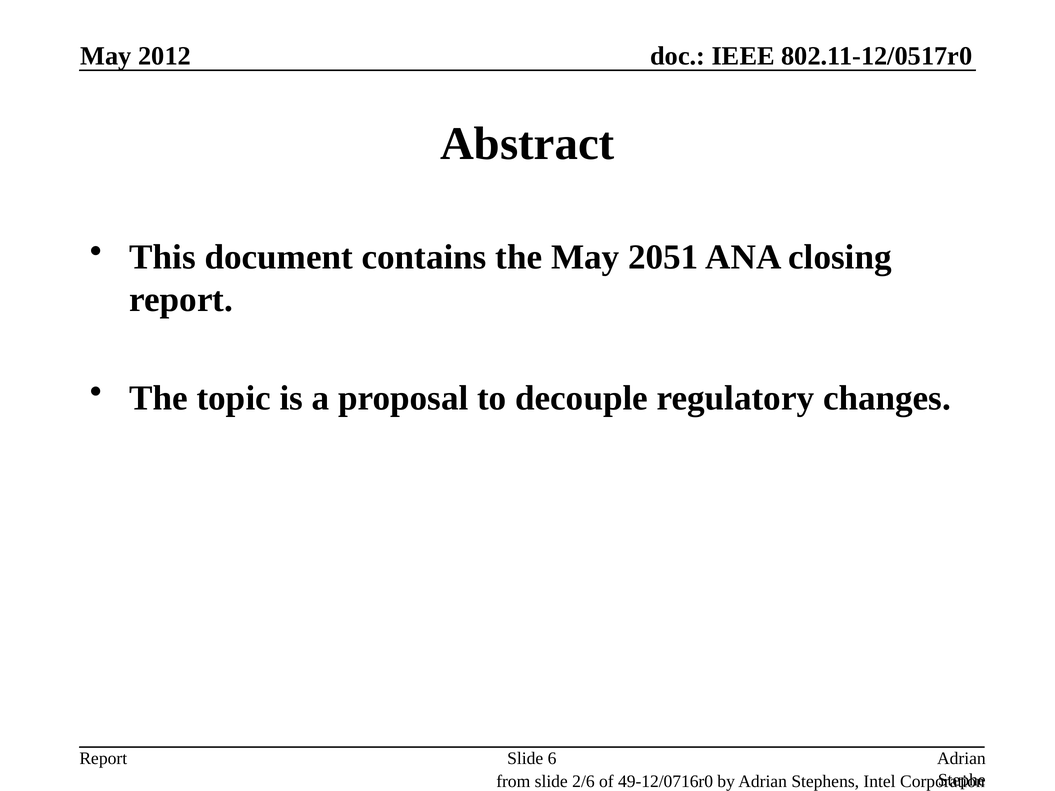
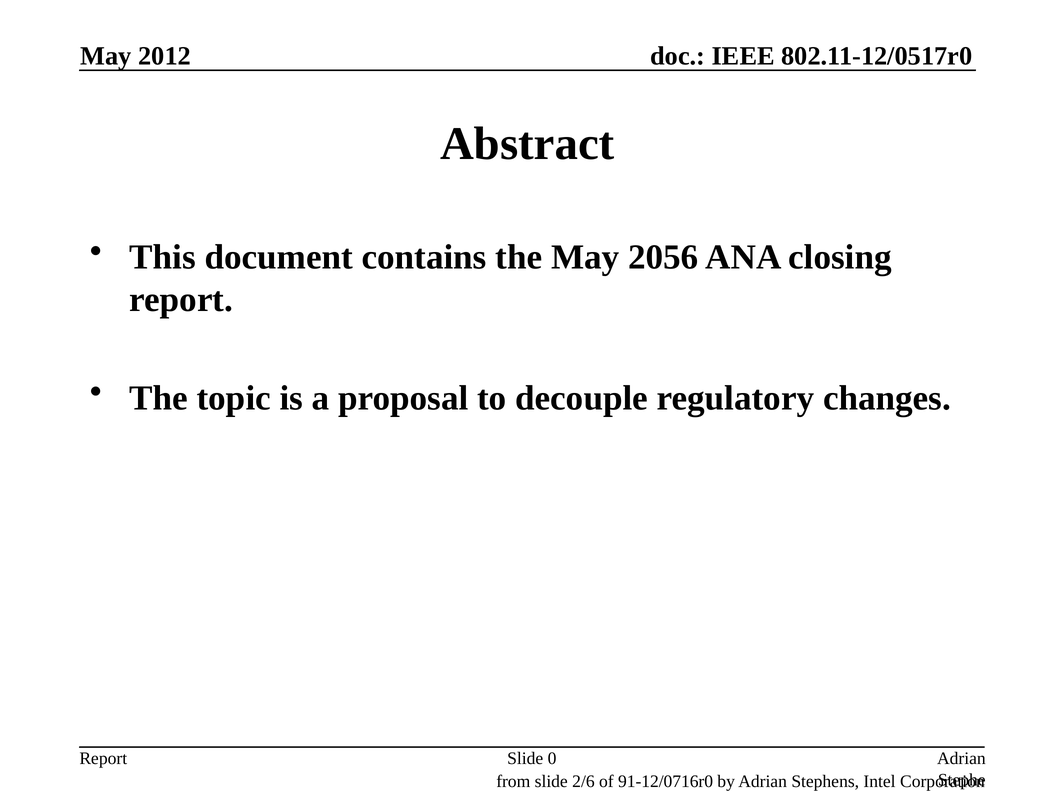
2051: 2051 -> 2056 (663, 257)
6: 6 -> 0 (552, 759)
49-12/0716r0: 49-12/0716r0 -> 91-12/0716r0 (666, 782)
